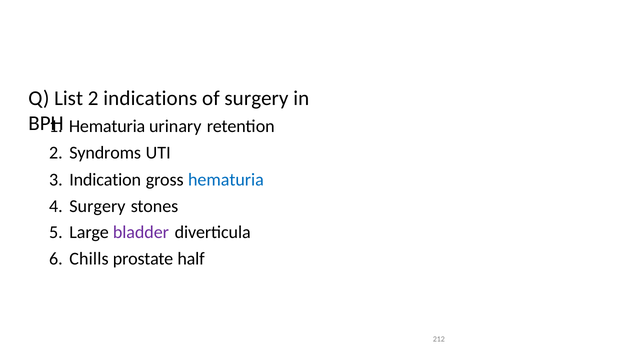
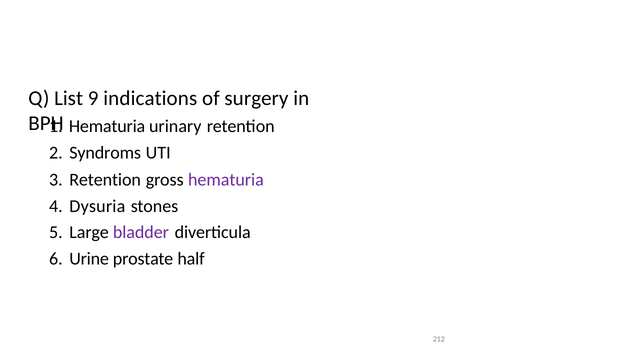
List 2: 2 -> 9 (93, 98)
Indication: Indication -> Retention (105, 179)
hematuria colour: blue -> purple (226, 179)
Surgery: Surgery -> Dysuria (97, 206)
Chills: Chills -> Urine (89, 259)
